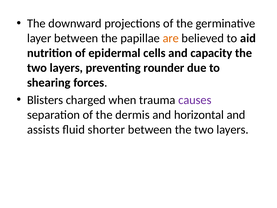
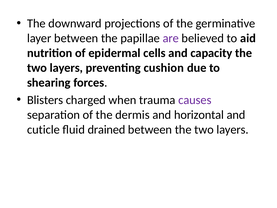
are colour: orange -> purple (171, 38)
rounder: rounder -> cushion (164, 68)
assists: assists -> cuticle (43, 129)
shorter: shorter -> drained (107, 129)
